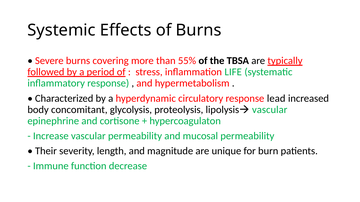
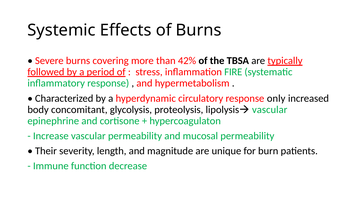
55%: 55% -> 42% (187, 61)
LIFE: LIFE -> FIRE (233, 72)
lead: lead -> only (276, 99)
